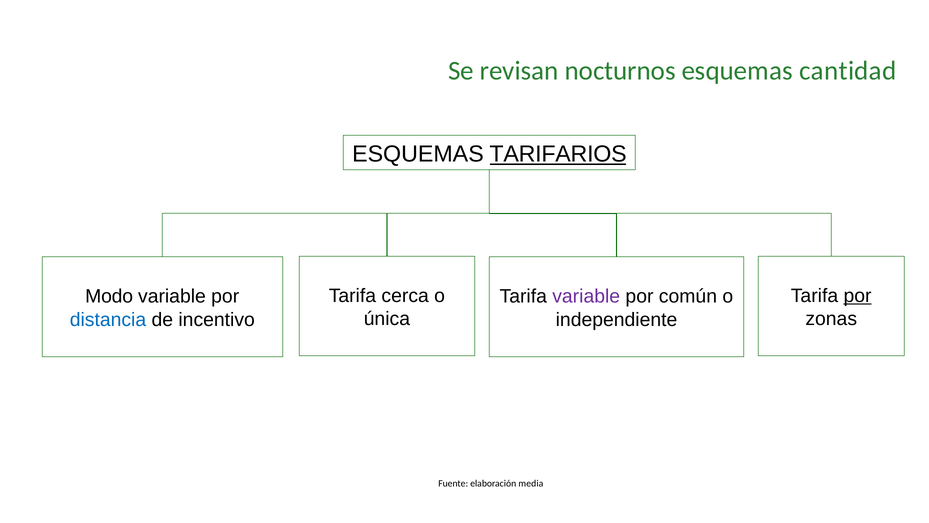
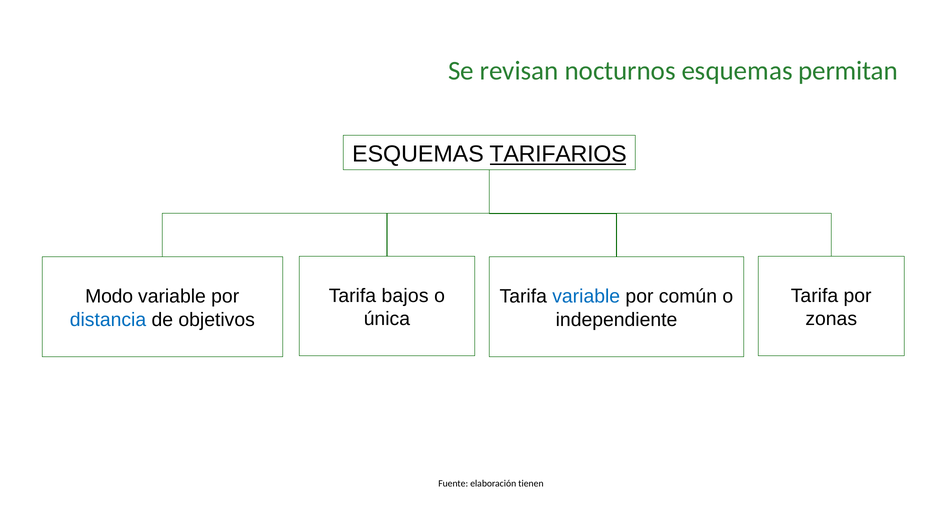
cantidad: cantidad -> permitan (848, 71)
cerca: cerca -> bajos (405, 296)
por underline: present -> none (858, 296)
variable colour: purple -> blue (586, 296)
incentivo: incentivo -> objetivos (217, 319)
media: media -> tienen (531, 483)
